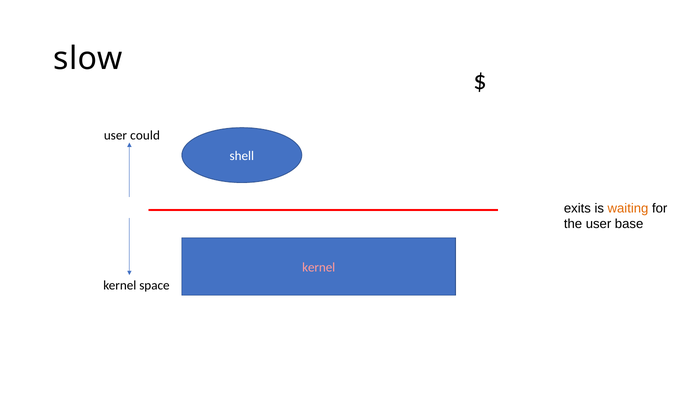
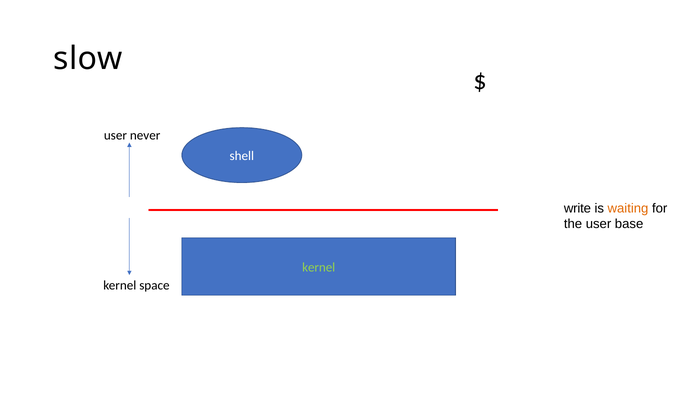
could: could -> never (145, 135)
exits: exits -> write (577, 208)
kernel colour: pink -> light green (319, 267)
